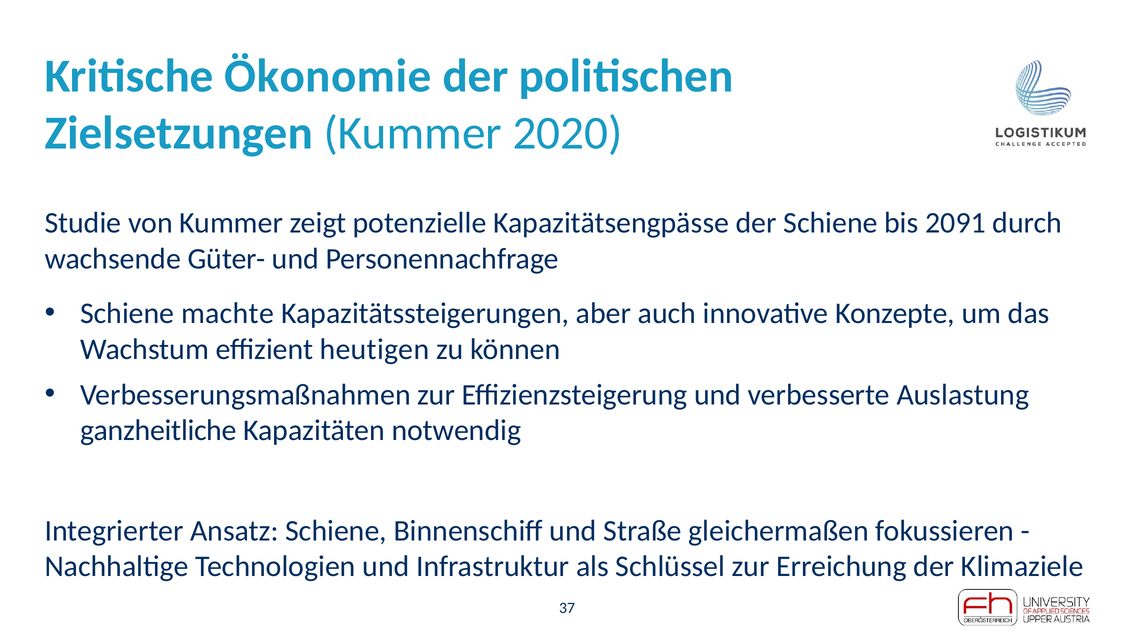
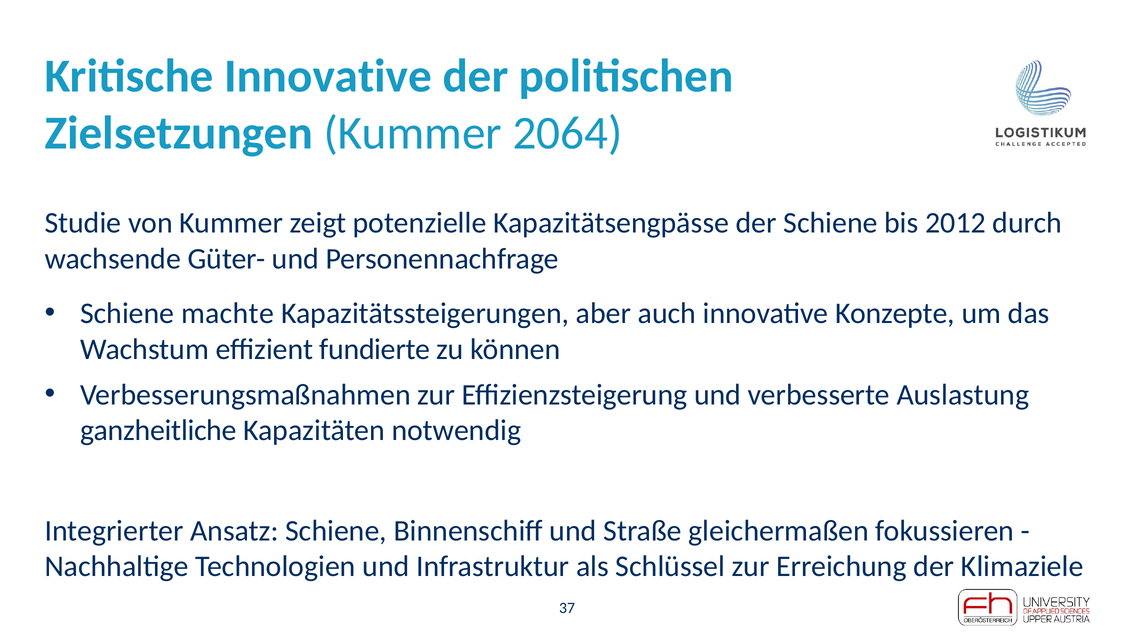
Kritische Ökonomie: Ökonomie -> Innovative (328, 76)
2020: 2020 -> 2064 (568, 133)
2091: 2091 -> 2012 (956, 223)
heutigen: heutigen -> fundierte (375, 349)
